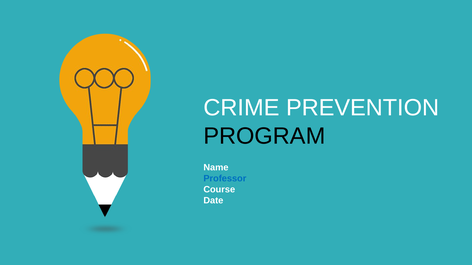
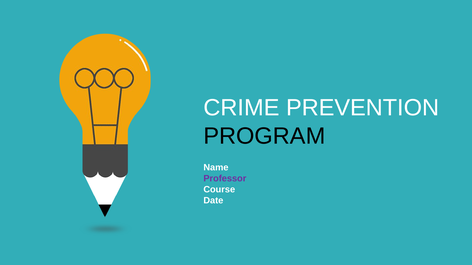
Professor colour: blue -> purple (225, 179)
